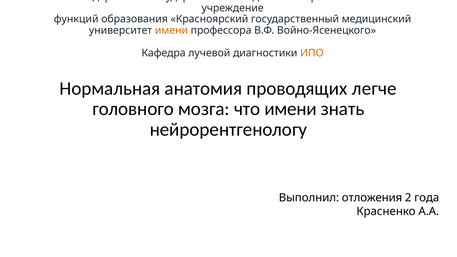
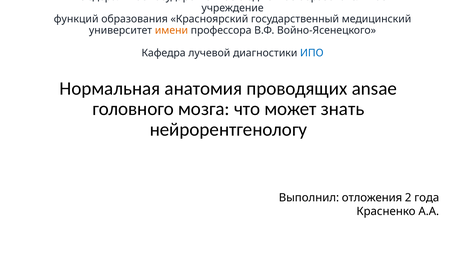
ИПО colour: orange -> blue (312, 53)
легче: легче -> ansae (374, 88)
что имени: имени -> может (291, 109)
